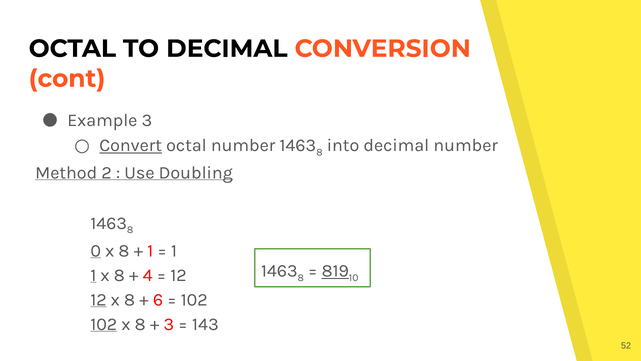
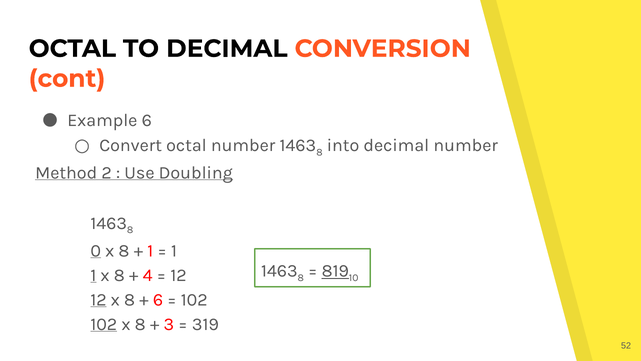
Example 3: 3 -> 6 (147, 120)
Convert underline: present -> none (131, 145)
143: 143 -> 319 (205, 324)
